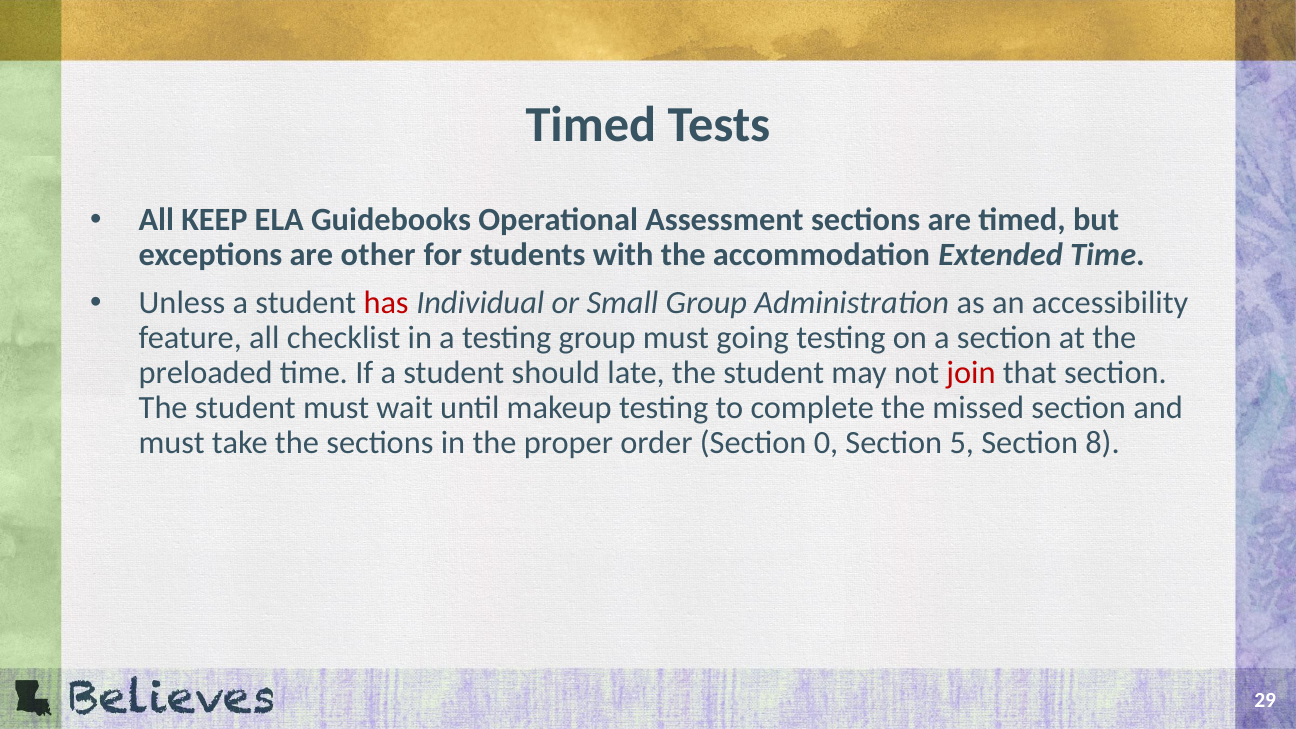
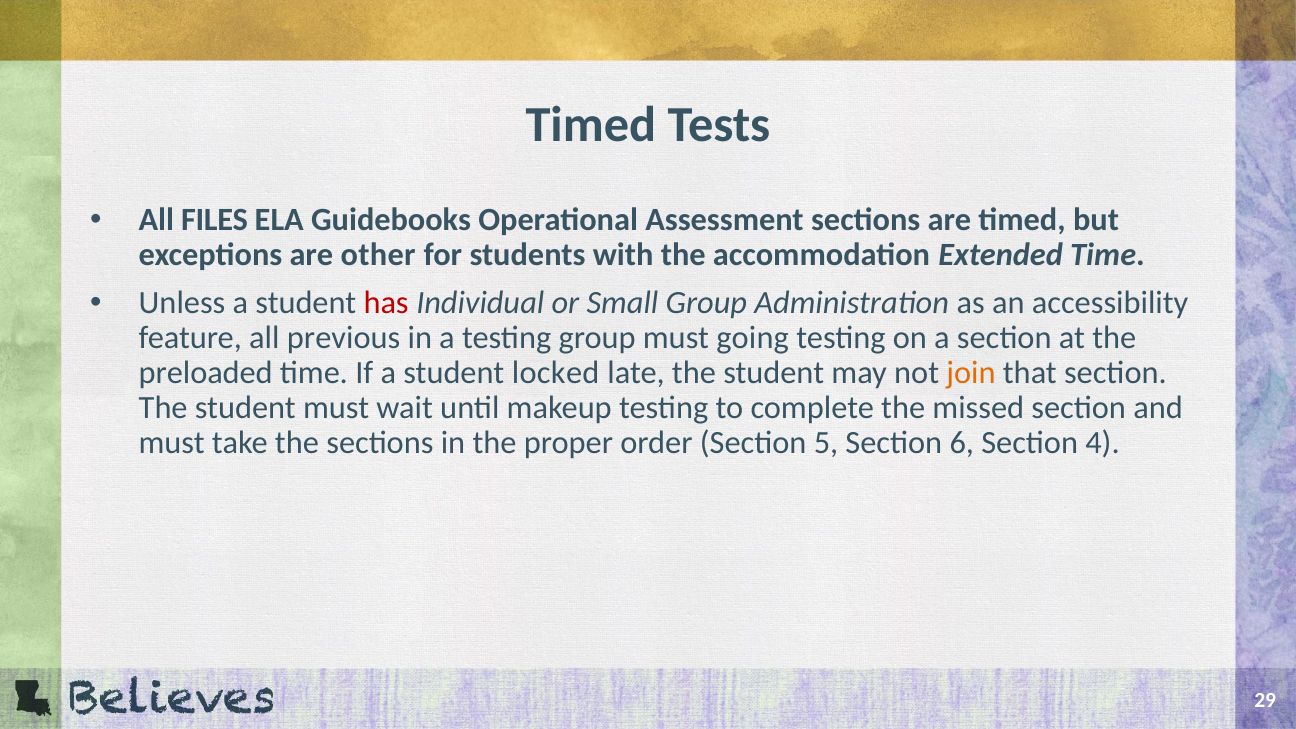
KEEP: KEEP -> FILES (215, 220)
checklist: checklist -> previous (344, 338)
should: should -> locked (556, 373)
join colour: red -> orange (971, 373)
0: 0 -> 5 (826, 443)
5: 5 -> 6 (962, 443)
8: 8 -> 4 (1102, 443)
